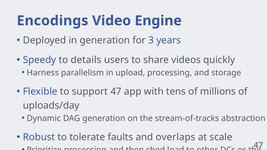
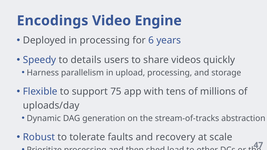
in generation: generation -> processing (105, 40)
3: 3 -> 6 (151, 40)
support 47: 47 -> 75 (116, 92)
overlaps: overlaps -> recovery (176, 137)
